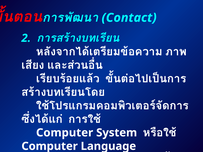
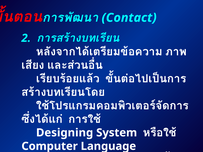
Computer: Computer -> Designing (65, 133)
